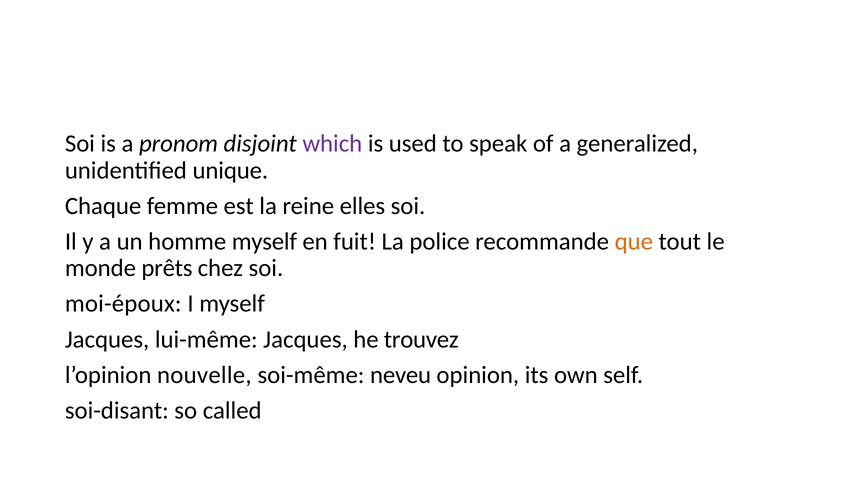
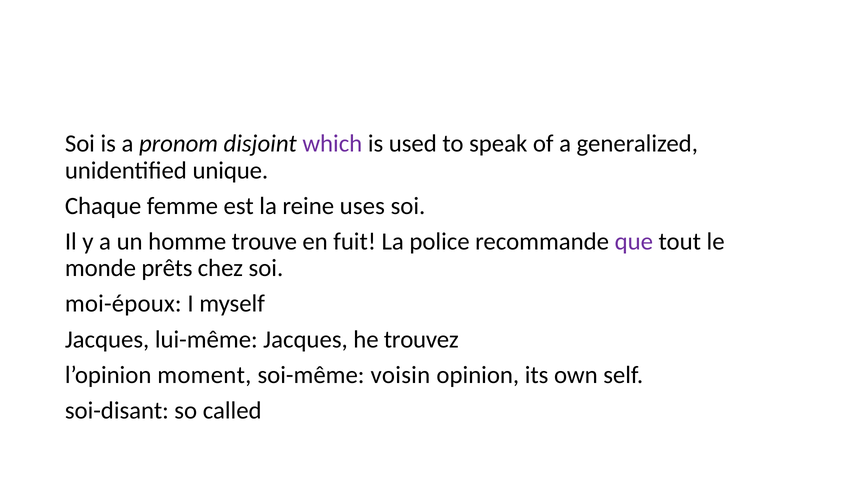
elles: elles -> uses (362, 206)
homme myself: myself -> trouve (264, 242)
que colour: orange -> purple (634, 242)
nouvelle: nouvelle -> moment (204, 376)
neveu: neveu -> voisin (400, 376)
